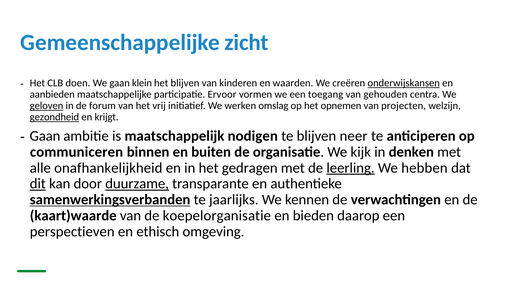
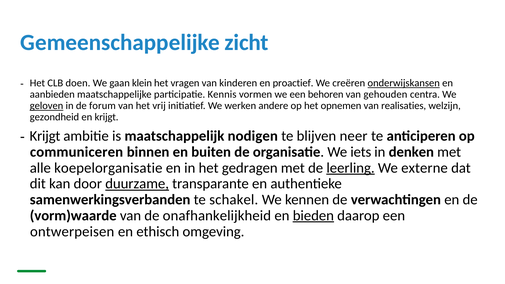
het blijven: blijven -> vragen (185, 83)
waarden: waarden -> proactief (293, 83)
Ervoor: Ervoor -> Kennis (222, 94)
toegang: toegang -> behoren (326, 94)
omslag: omslag -> andere (273, 106)
projecten: projecten -> realisaties (404, 106)
gezondheid underline: present -> none (54, 117)
Gaan: Gaan -> Krijgt (45, 136)
kijk: kijk -> iets (361, 152)
onafhankelijkheid: onafhankelijkheid -> koepelorganisatie (108, 168)
hebben: hebben -> externe (424, 168)
dit underline: present -> none (38, 184)
samenwerkingsverbanden underline: present -> none (110, 200)
jaarlijks: jaarlijks -> schakel (234, 200)
kaart)waarde: kaart)waarde -> vorm)waarde (73, 216)
koepelorganisatie: koepelorganisatie -> onafhankelijkheid (217, 216)
bieden underline: none -> present (313, 216)
perspectieven: perspectieven -> ontwerpeisen (72, 232)
